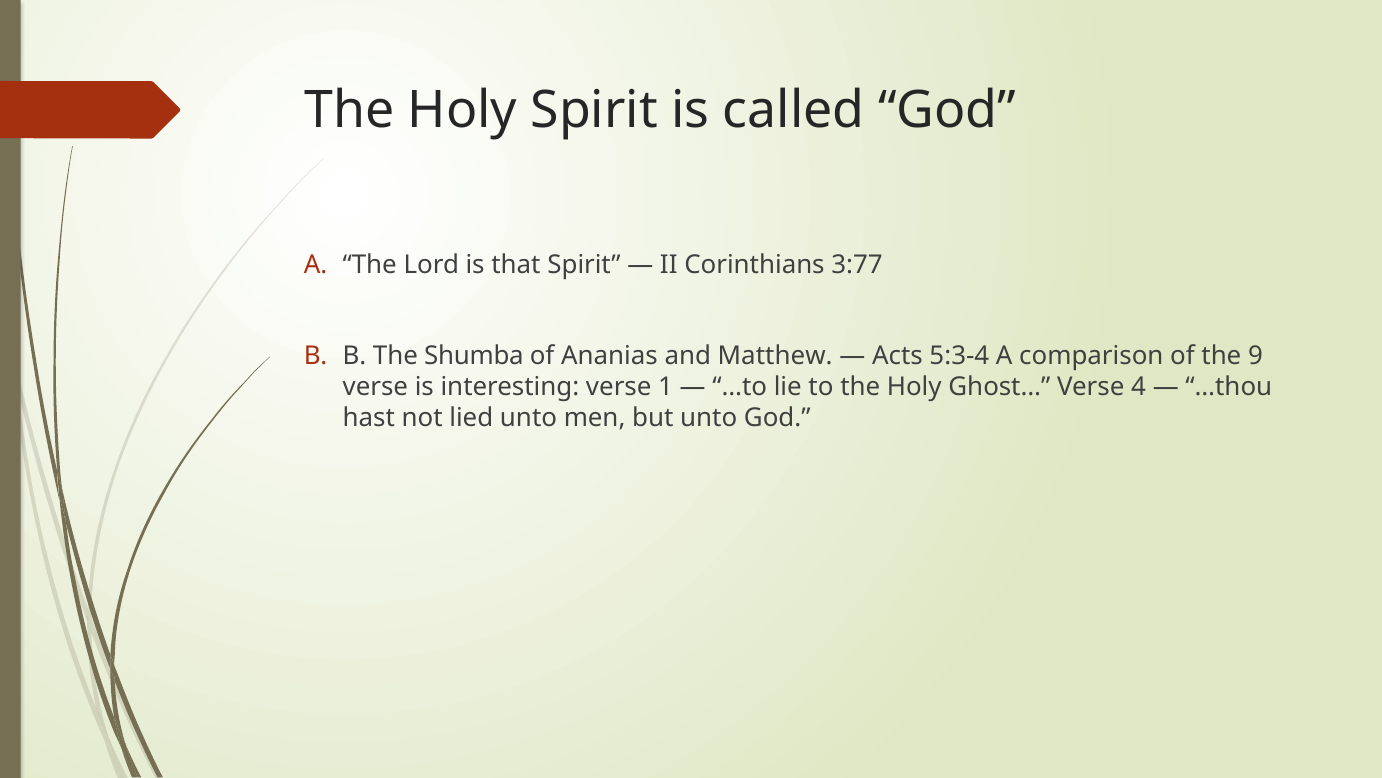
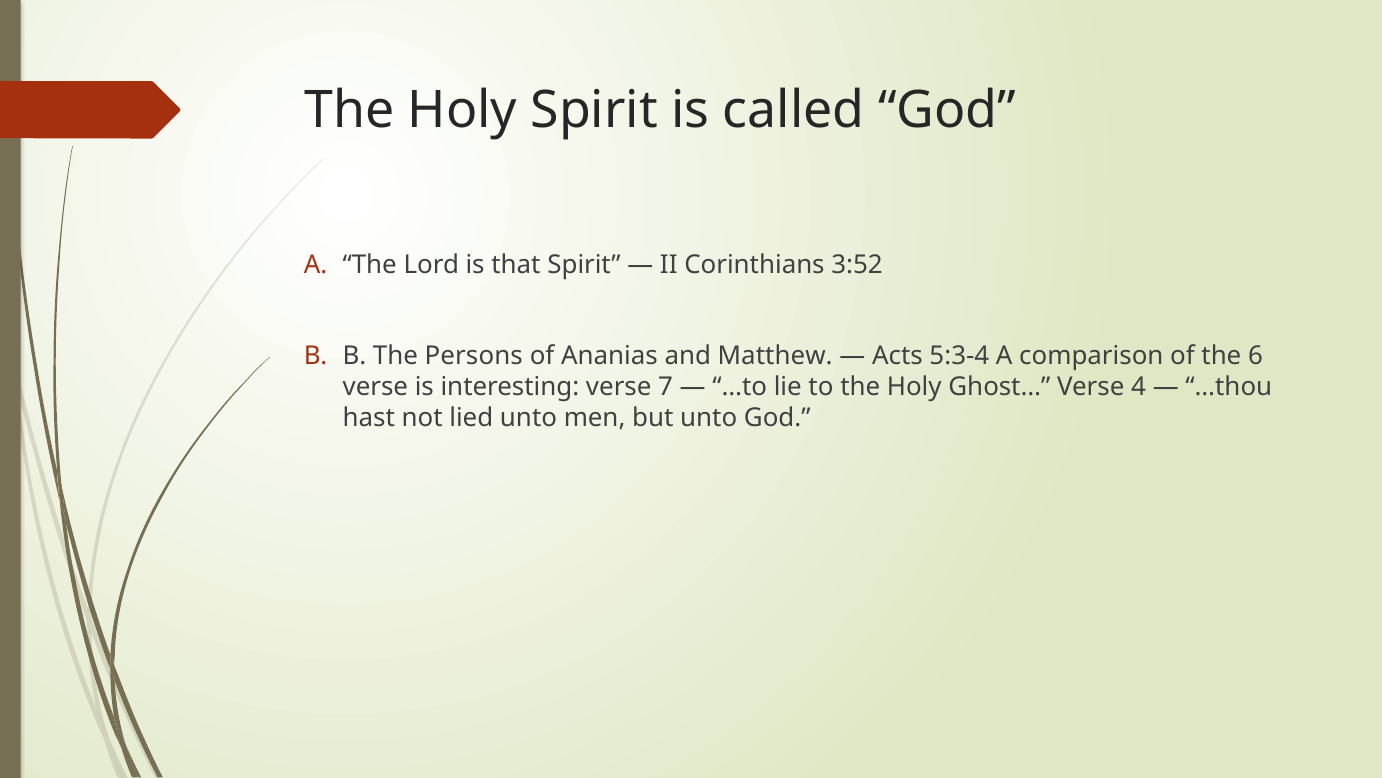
3:77: 3:77 -> 3:52 (857, 264)
Shumba: Shumba -> Persons (474, 355)
9: 9 -> 6 (1255, 355)
1: 1 -> 7 (666, 386)
